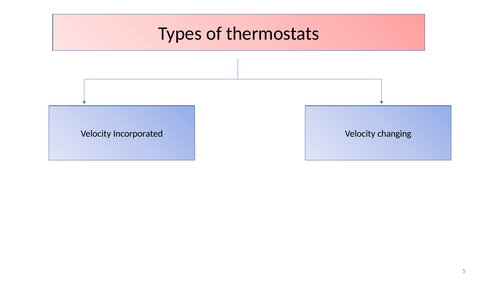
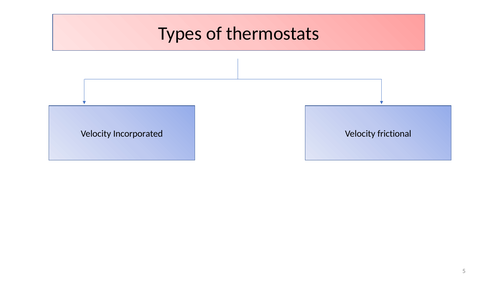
changing: changing -> frictional (394, 133)
